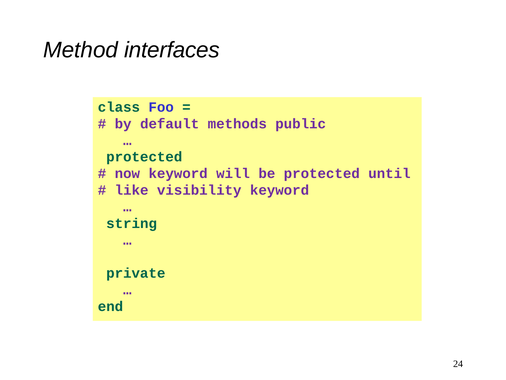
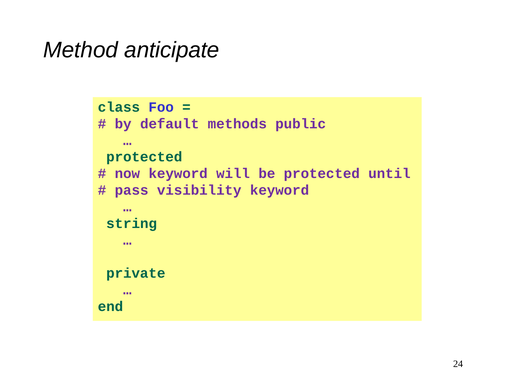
interfaces: interfaces -> anticipate (172, 50)
like: like -> pass (132, 190)
